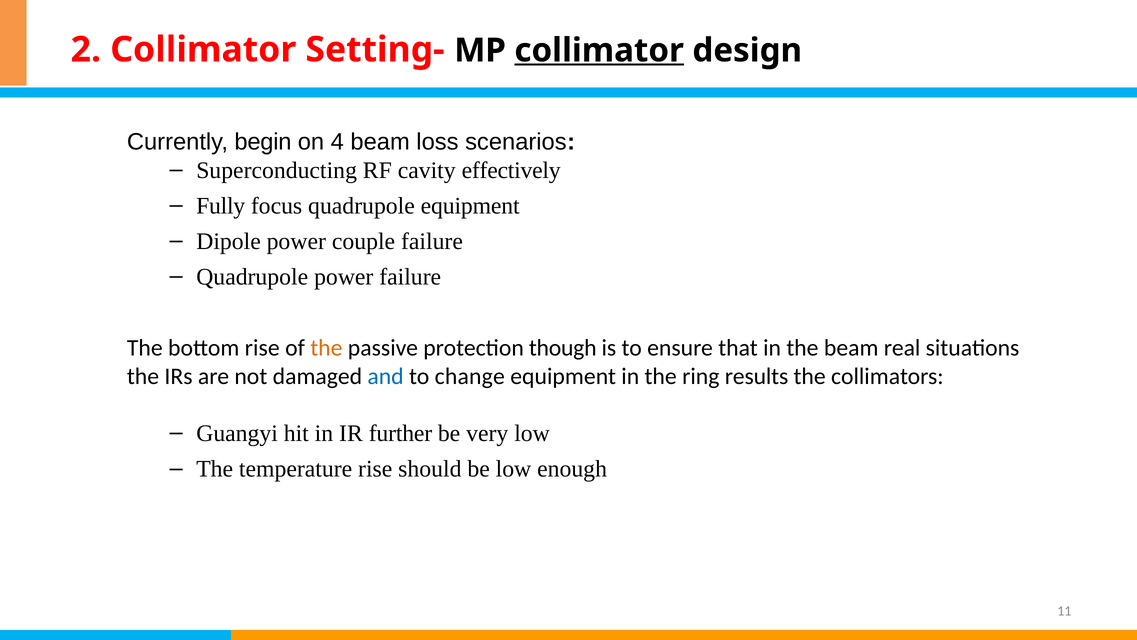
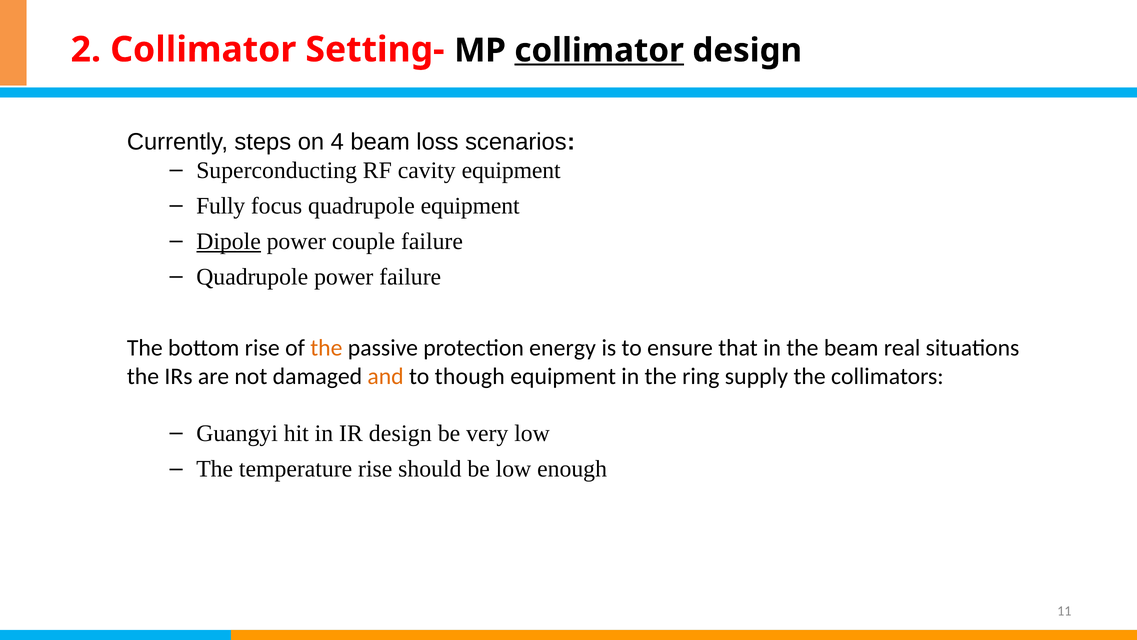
begin: begin -> steps (263, 142)
cavity effectively: effectively -> equipment (511, 170)
Dipole underline: none -> present (229, 241)
though: though -> energy (563, 348)
and colour: blue -> orange (386, 376)
change: change -> though (470, 376)
results: results -> supply (756, 376)
IR further: further -> design (400, 433)
